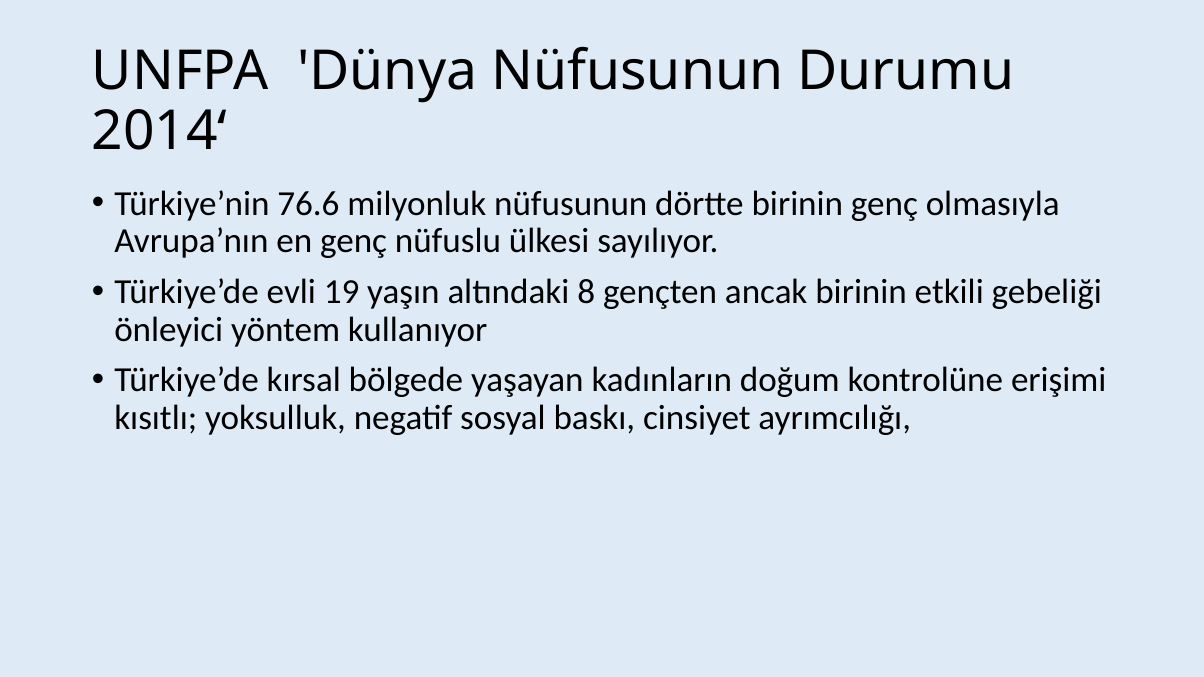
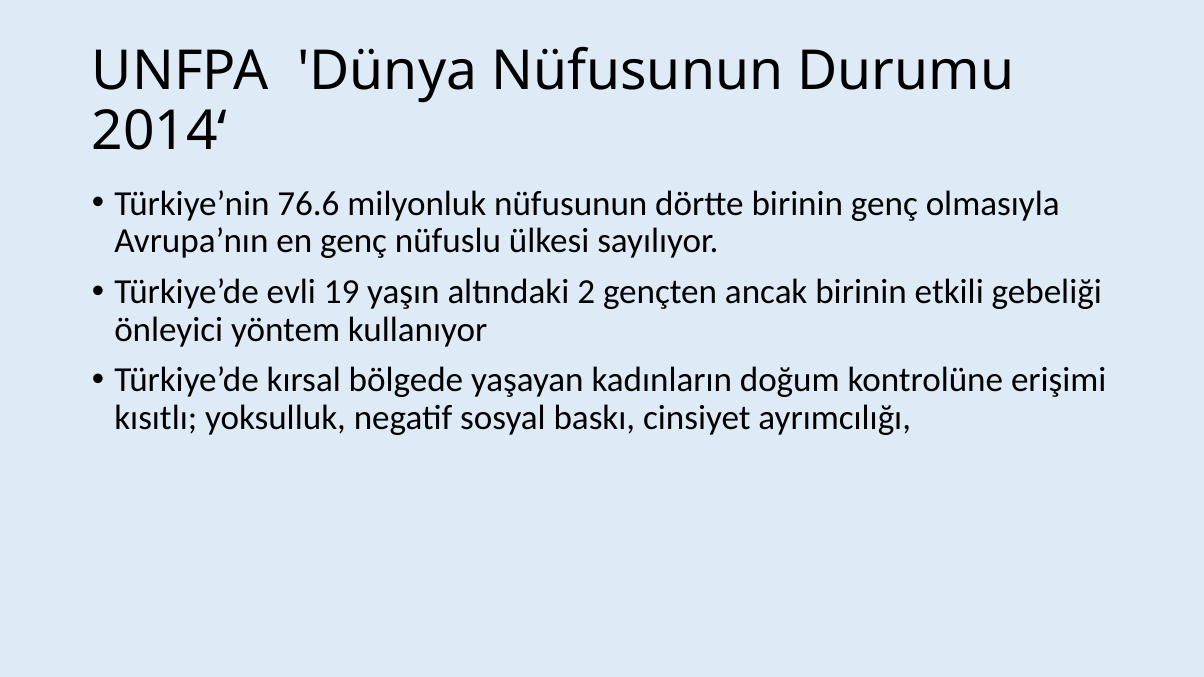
8: 8 -> 2 (586, 292)
